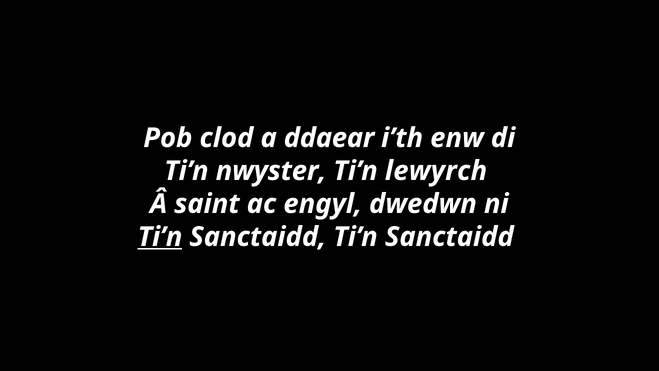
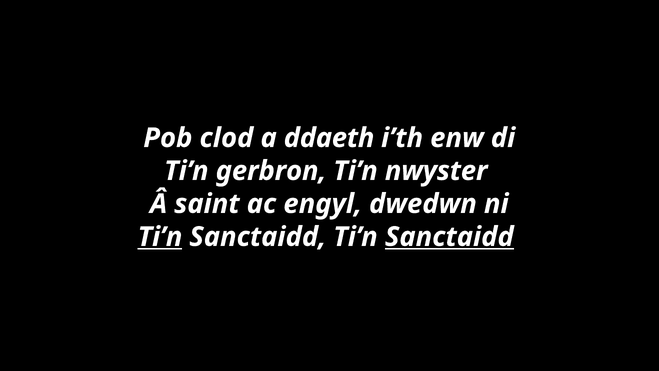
ddaear: ddaear -> ddaeth (329, 138)
nwyster: nwyster -> gerbron (271, 171)
lewyrch: lewyrch -> nwyster (436, 171)
Sanctaidd underline: none -> present (449, 237)
